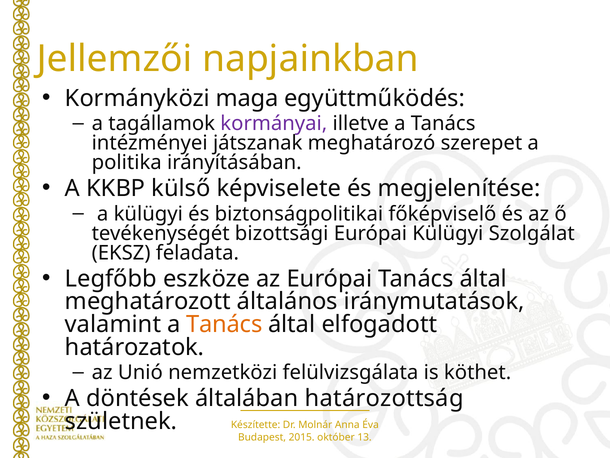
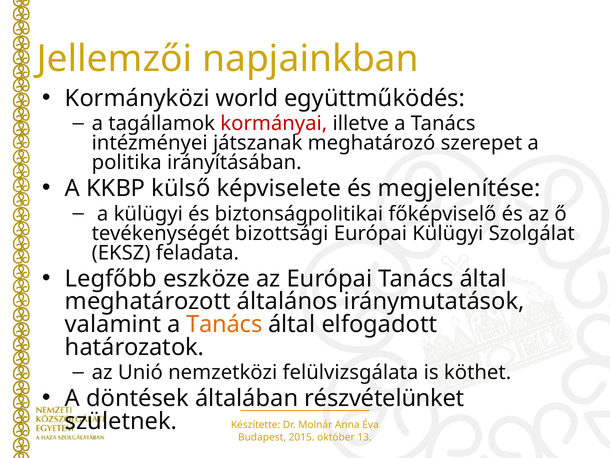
maga: maga -> world (247, 98)
kormányai colour: purple -> red (274, 123)
határozottság: határozottság -> részvételünket (384, 398)
